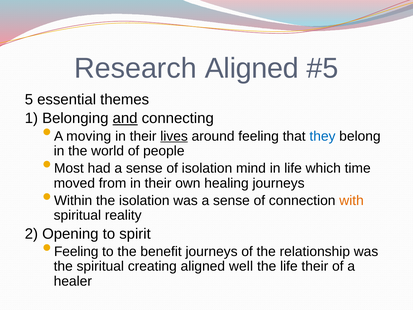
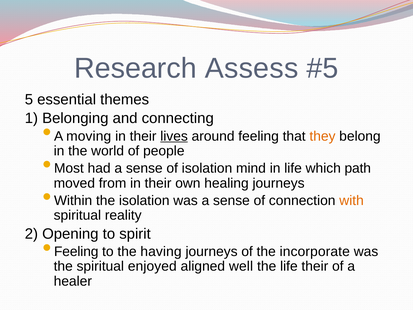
Research Aligned: Aligned -> Assess (252, 68)
and underline: present -> none (125, 118)
they colour: blue -> orange (322, 136)
time: time -> path (358, 168)
benefit: benefit -> having (161, 251)
relationship: relationship -> incorporate (315, 251)
creating: creating -> enjoyed (152, 266)
